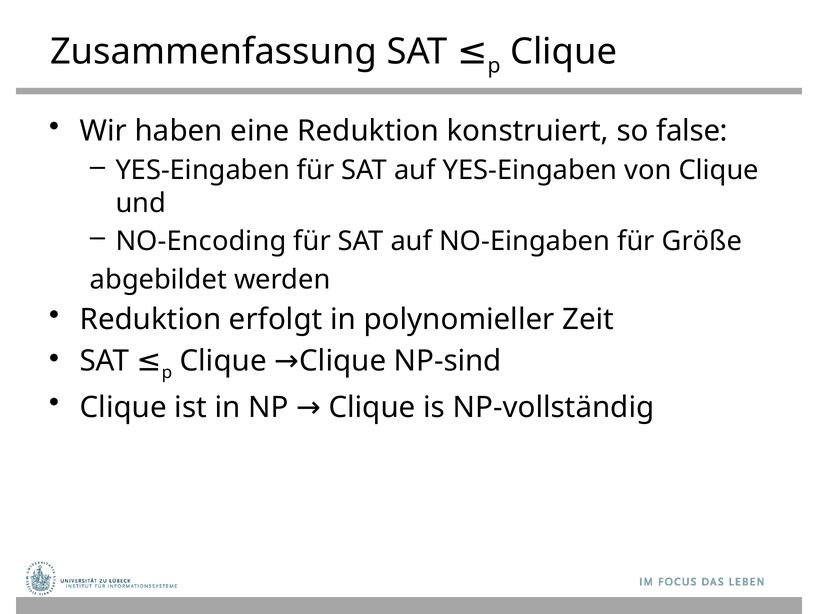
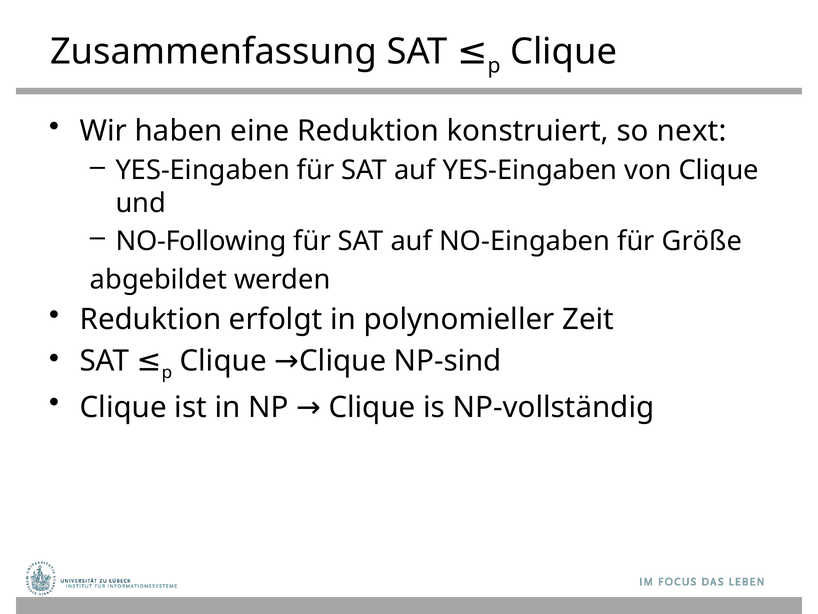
false: false -> next (692, 131)
NO-Encoding: NO-Encoding -> NO-Following (201, 241)
